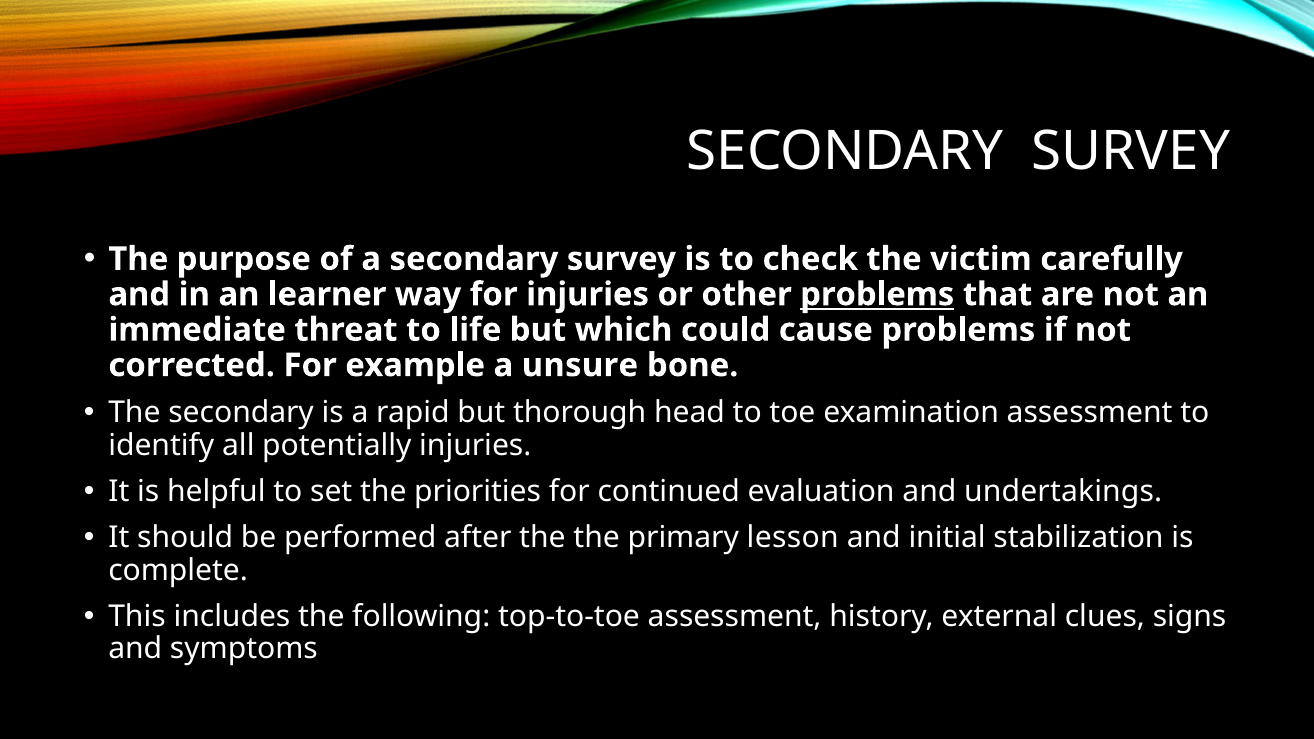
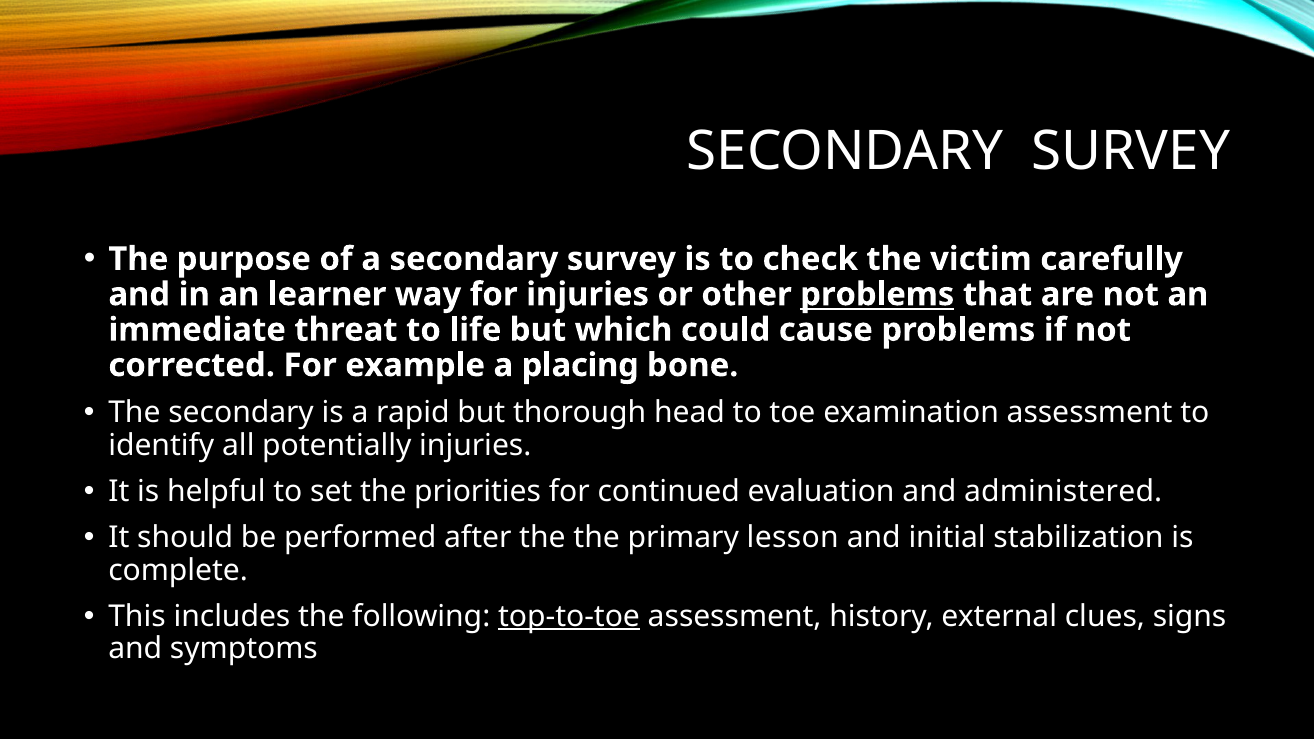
unsure: unsure -> placing (580, 365)
undertakings: undertakings -> administered (1063, 492)
top-to-toe underline: none -> present (569, 617)
